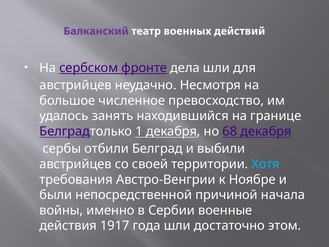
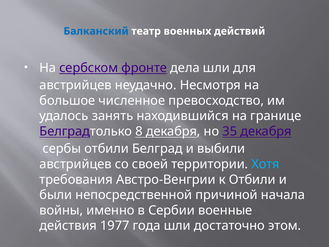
Балканский colour: purple -> blue (96, 31)
1: 1 -> 8 (139, 131)
68: 68 -> 35 (230, 131)
к Ноябре: Ноябре -> Отбили (252, 179)
1917: 1917 -> 1977 (115, 225)
